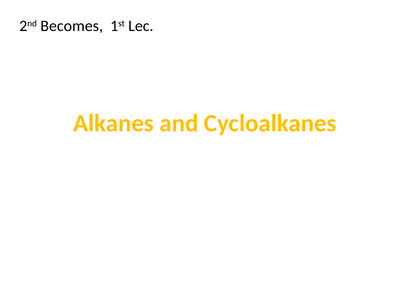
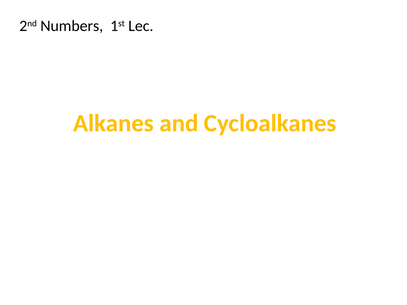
Becomes: Becomes -> Numbers (72, 26)
